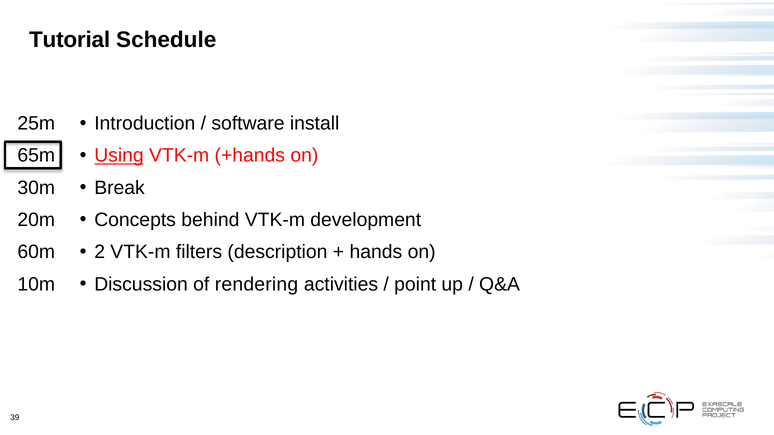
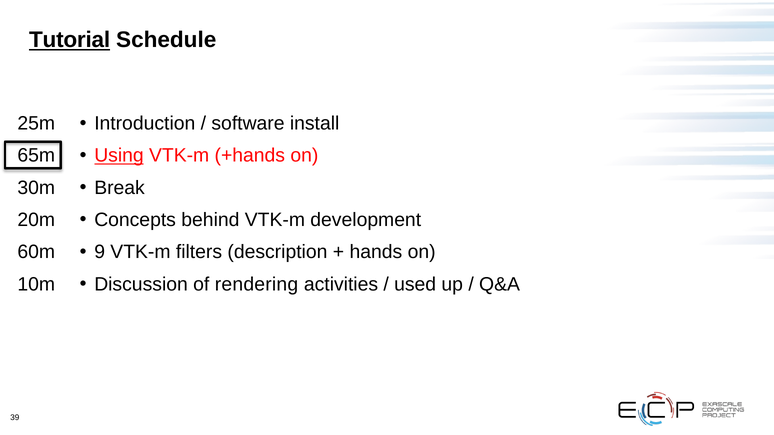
Tutorial underline: none -> present (70, 40)
2: 2 -> 9 (100, 252)
point: point -> used (415, 285)
